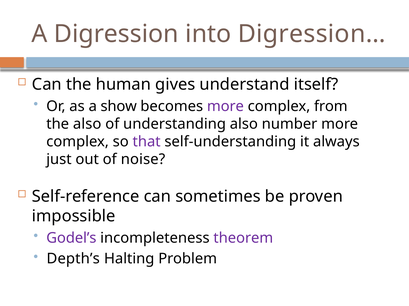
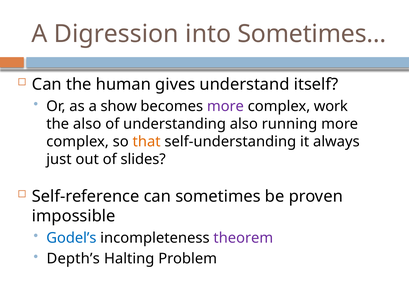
Digression…: Digression… -> Sometimes… (312, 34)
from: from -> work (331, 106)
number: number -> running (290, 124)
that colour: purple -> orange (147, 142)
noise: noise -> slides (143, 160)
Godel’s colour: purple -> blue (71, 238)
